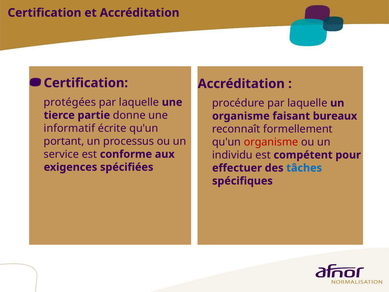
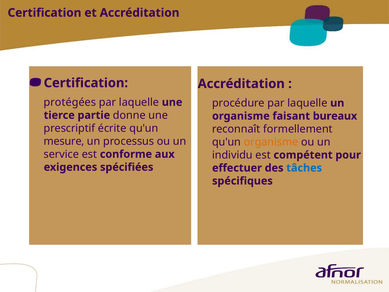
informatif: informatif -> prescriptif (69, 128)
portant: portant -> mesure (64, 141)
organisme colour: red -> orange (271, 142)
